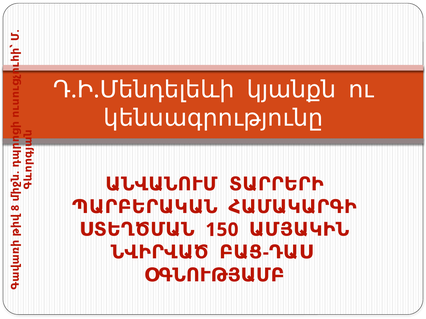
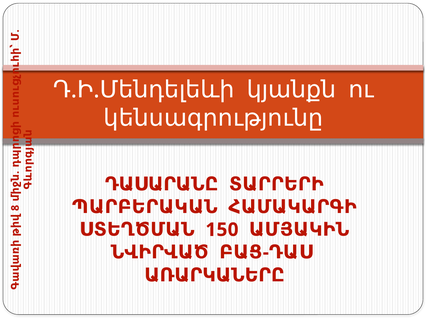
ԱՆՎԱՆՈՒՄ: ԱՆՎԱՆՈՒՄ -> ԴԱՍԱՐԱՆԸ (162, 185)
ՕԳՆՈՒԹՅԱՄԲ: ՕԳՆՈՒԹՅԱՄԲ -> ԱՌԱՐԿԱՆԵՐԸ (215, 276)
